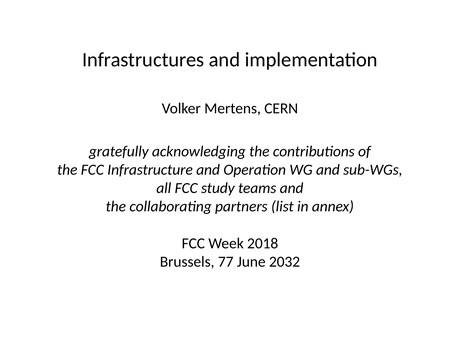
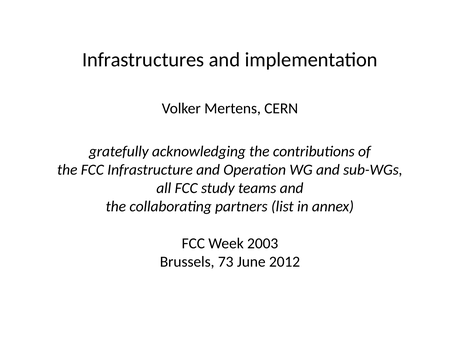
2018: 2018 -> 2003 (263, 243)
77: 77 -> 73 (226, 262)
2032: 2032 -> 2012 (285, 262)
